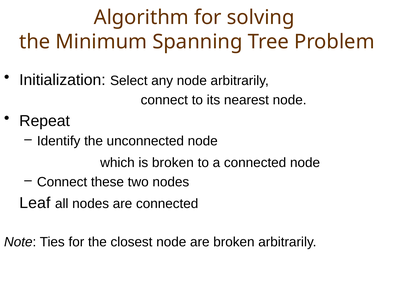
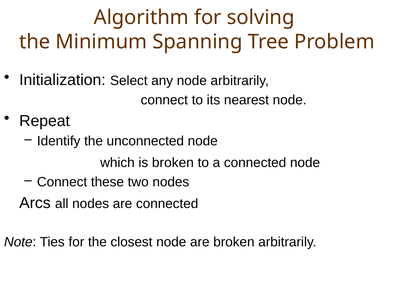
Leaf: Leaf -> Arcs (35, 203)
